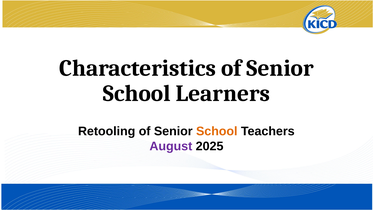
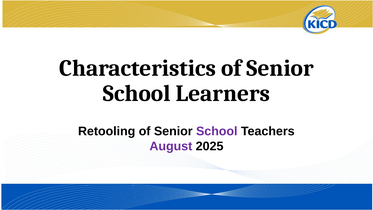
School colour: orange -> purple (217, 131)
